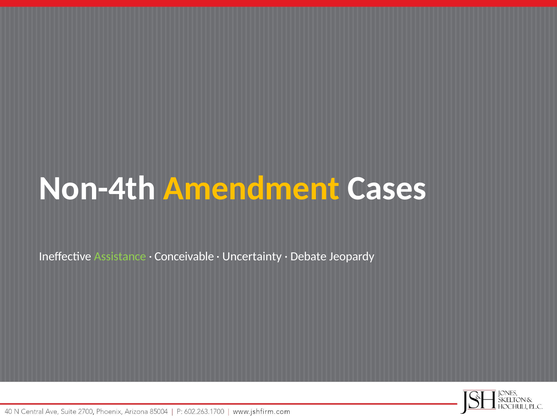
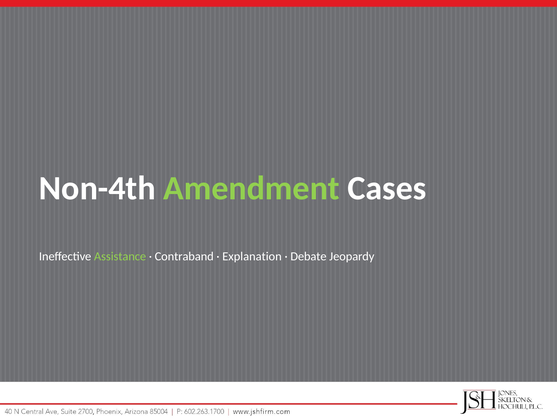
Amendment colour: yellow -> light green (251, 188)
Conceivable: Conceivable -> Contraband (184, 256)
Uncertainty: Uncertainty -> Explanation (252, 256)
